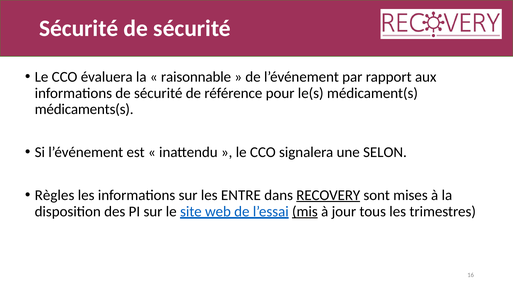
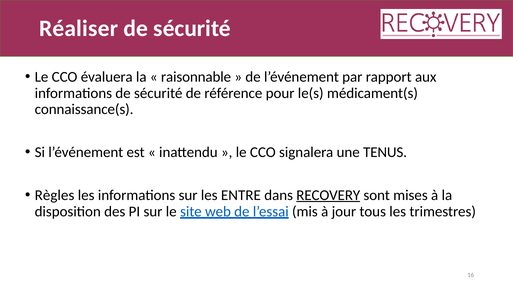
Sécurité: Sécurité -> Réaliser (79, 28)
médicaments(s: médicaments(s -> connaissance(s (84, 109)
SELON: SELON -> TENUS (385, 152)
mis underline: present -> none (305, 212)
